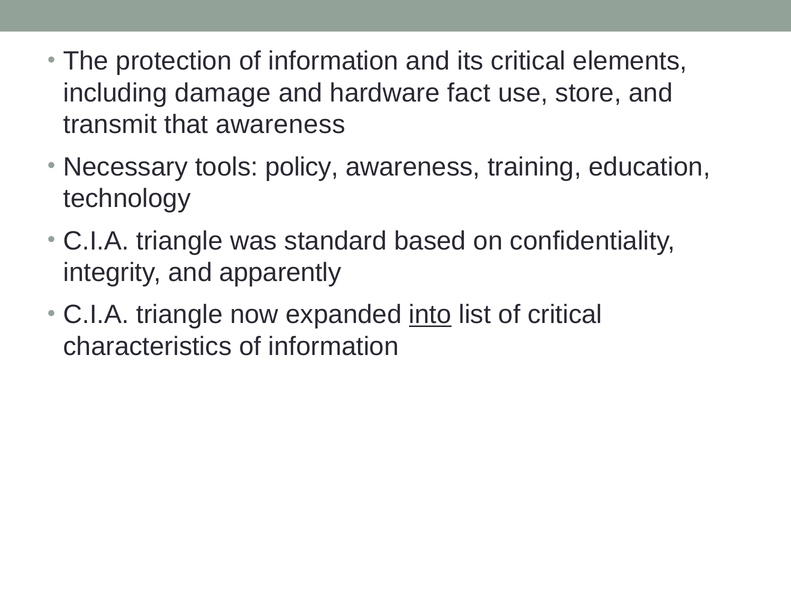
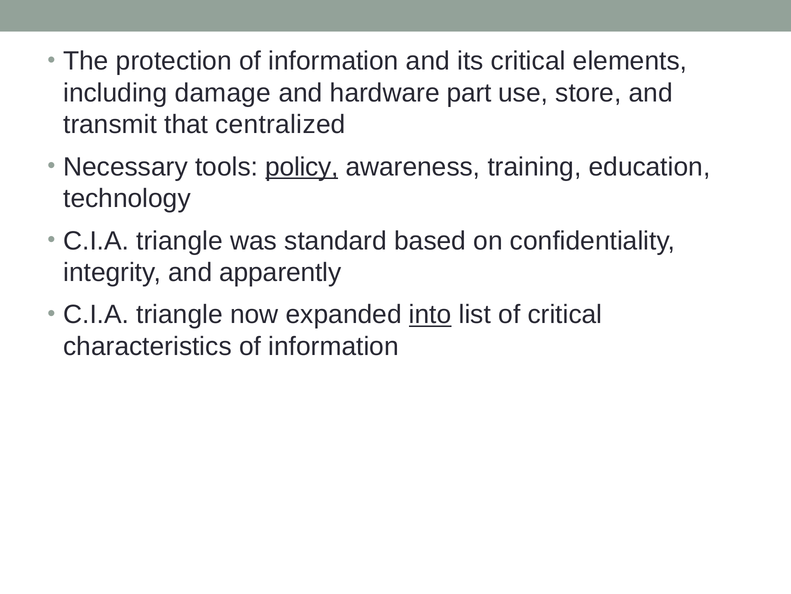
fact: fact -> part (469, 93)
that awareness: awareness -> centralized (281, 124)
policy underline: none -> present (302, 167)
